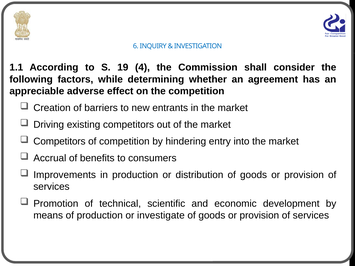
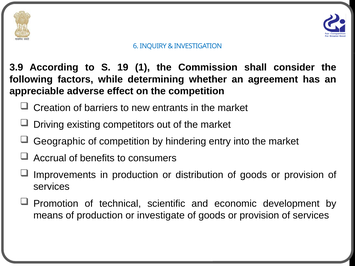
1.1: 1.1 -> 3.9 (16, 68)
4: 4 -> 1 (142, 68)
Competitors: Competitors -> Geographic (59, 142)
